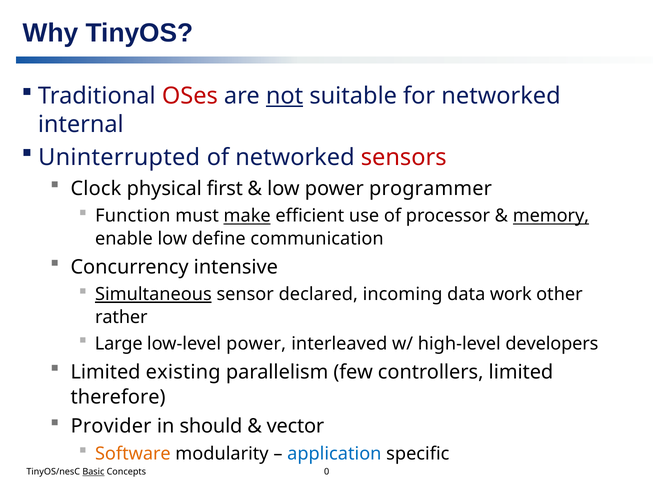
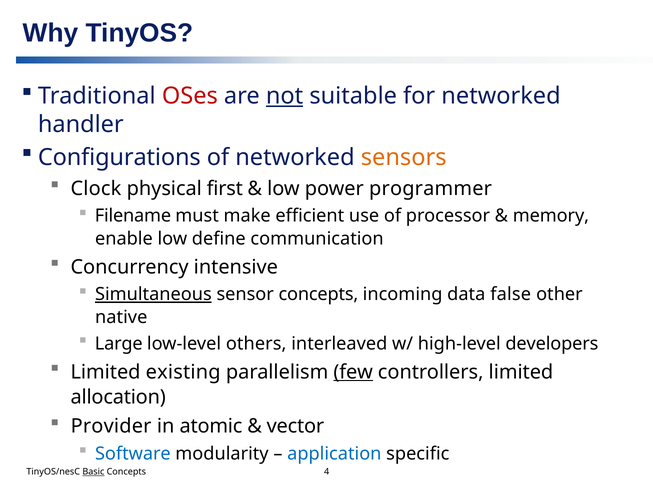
internal: internal -> handler (81, 124)
Uninterrupted: Uninterrupted -> Configurations (119, 157)
sensors colour: red -> orange (404, 157)
Function: Function -> Filename (133, 216)
make underline: present -> none (247, 216)
memory underline: present -> none (551, 216)
sensor declared: declared -> concepts (318, 294)
work: work -> false (511, 294)
rather: rather -> native (121, 317)
low-level power: power -> others (256, 344)
few underline: none -> present (353, 372)
therefore: therefore -> allocation (118, 397)
should: should -> atomic (211, 426)
Software colour: orange -> blue (133, 453)
0: 0 -> 4 (327, 472)
